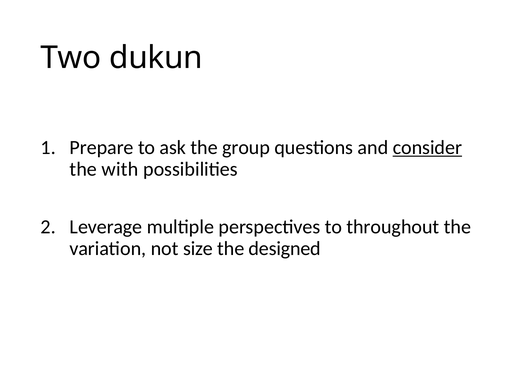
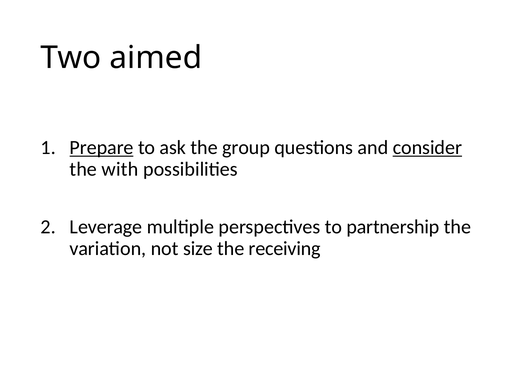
dukun: dukun -> aimed (156, 58)
Prepare underline: none -> present (102, 148)
throughout: throughout -> partnership (393, 227)
designed: designed -> receiving (285, 249)
